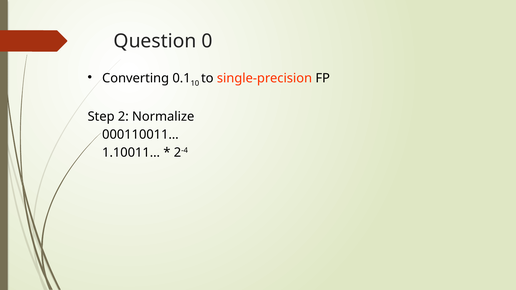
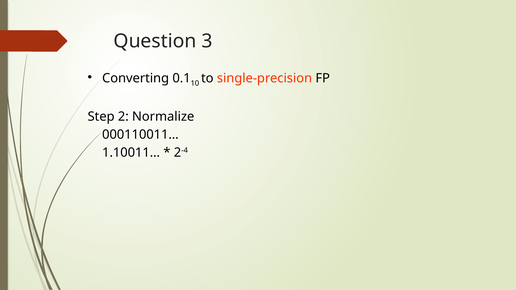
0: 0 -> 3 (207, 41)
